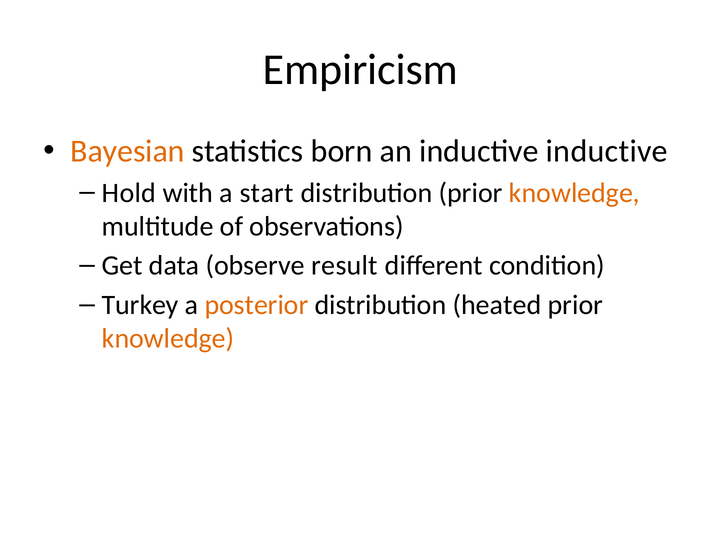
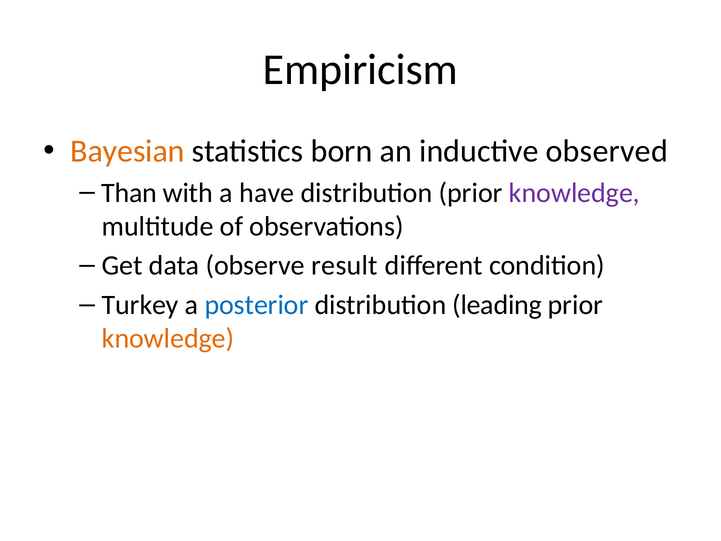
inductive inductive: inductive -> observed (607, 151)
Hold: Hold -> Than (129, 193)
start: start -> have (267, 193)
knowledge colour: orange -> purple (574, 193)
posterior colour: orange -> blue (256, 305)
heated: heated -> leading (497, 305)
